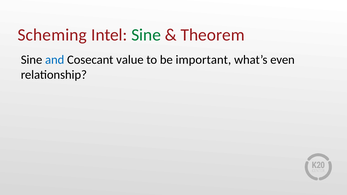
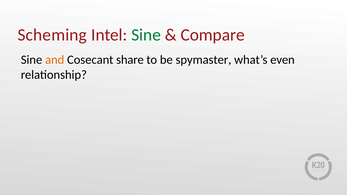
Theorem: Theorem -> Compare (213, 35)
and colour: blue -> orange (55, 60)
value: value -> share (130, 60)
important: important -> spymaster (203, 60)
